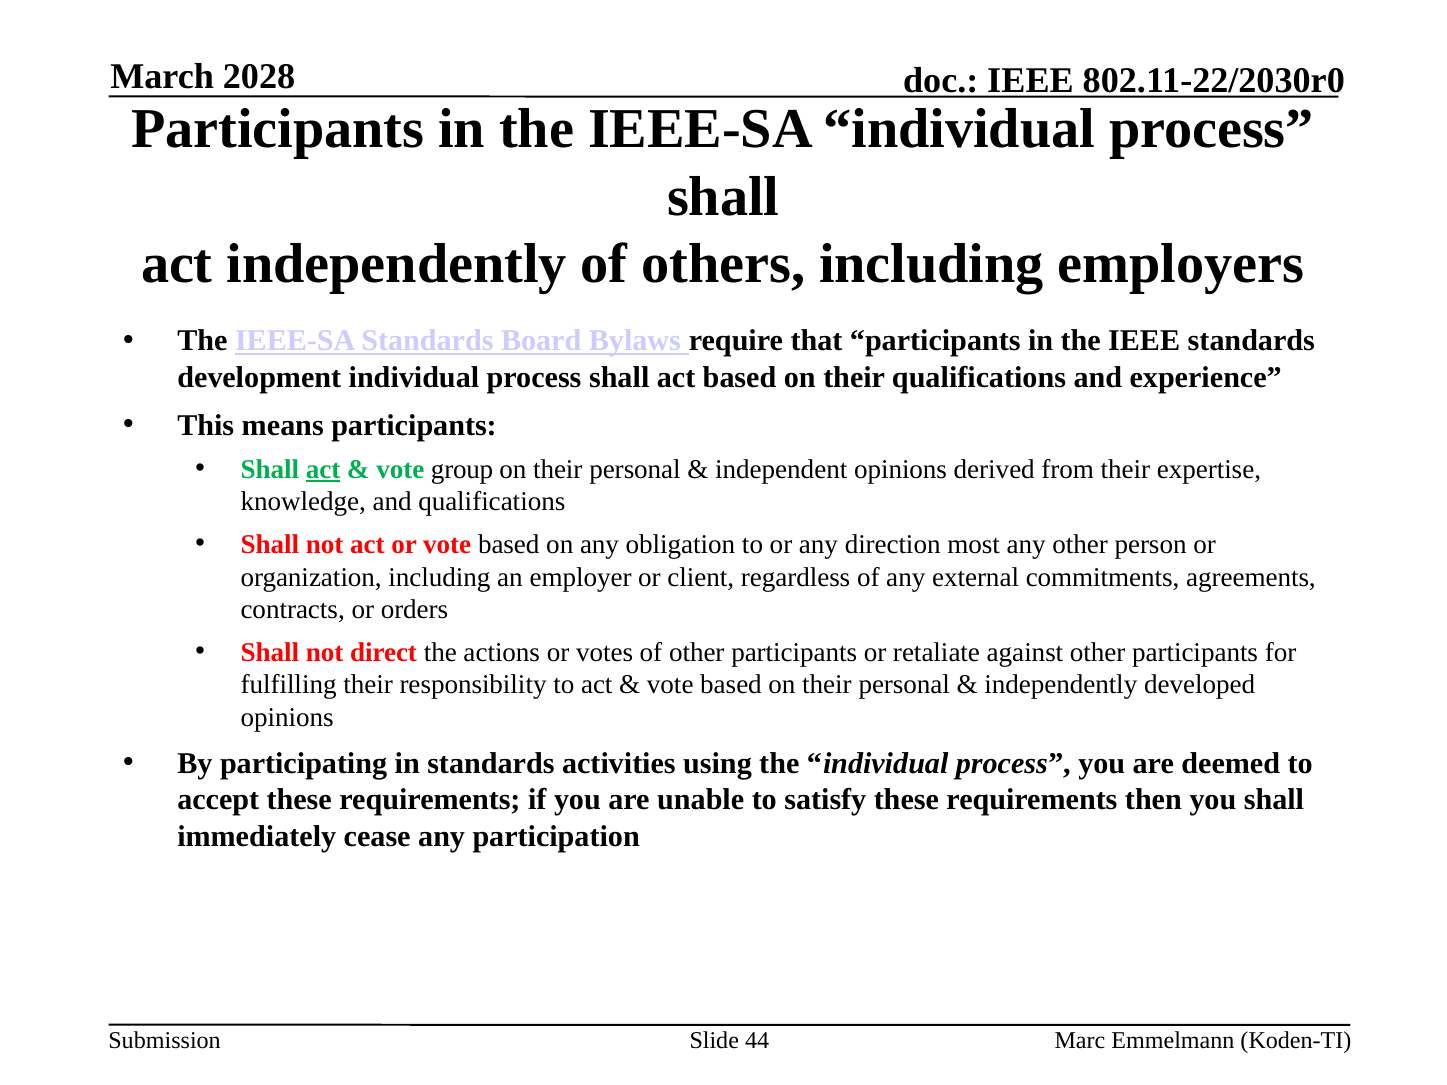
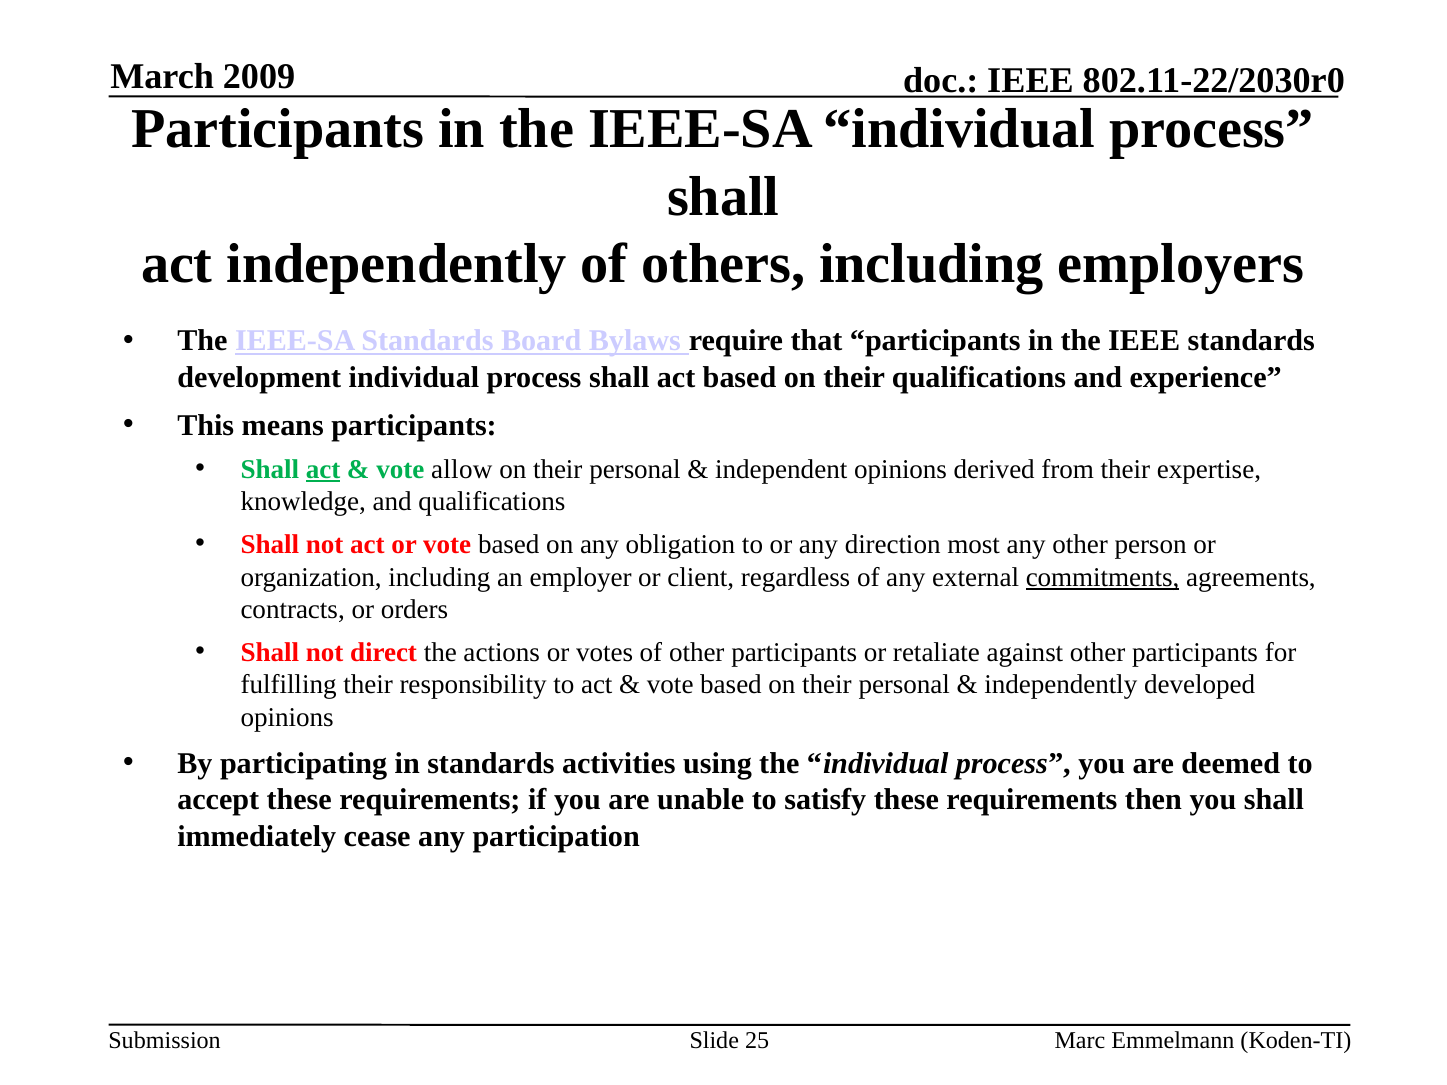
2028: 2028 -> 2009 (259, 77)
group: group -> allow (462, 470)
commitments underline: none -> present (1103, 577)
44: 44 -> 25 (757, 1041)
